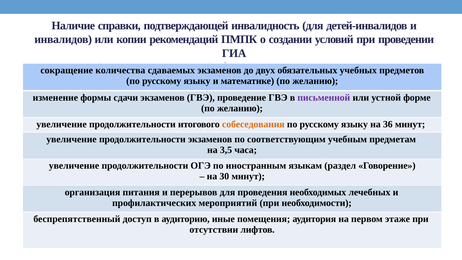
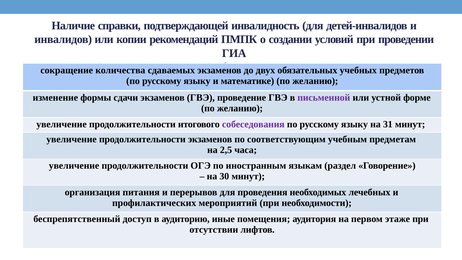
собеседования colour: orange -> purple (253, 124)
36: 36 -> 31 (388, 124)
3,5: 3,5 -> 2,5 (226, 150)
